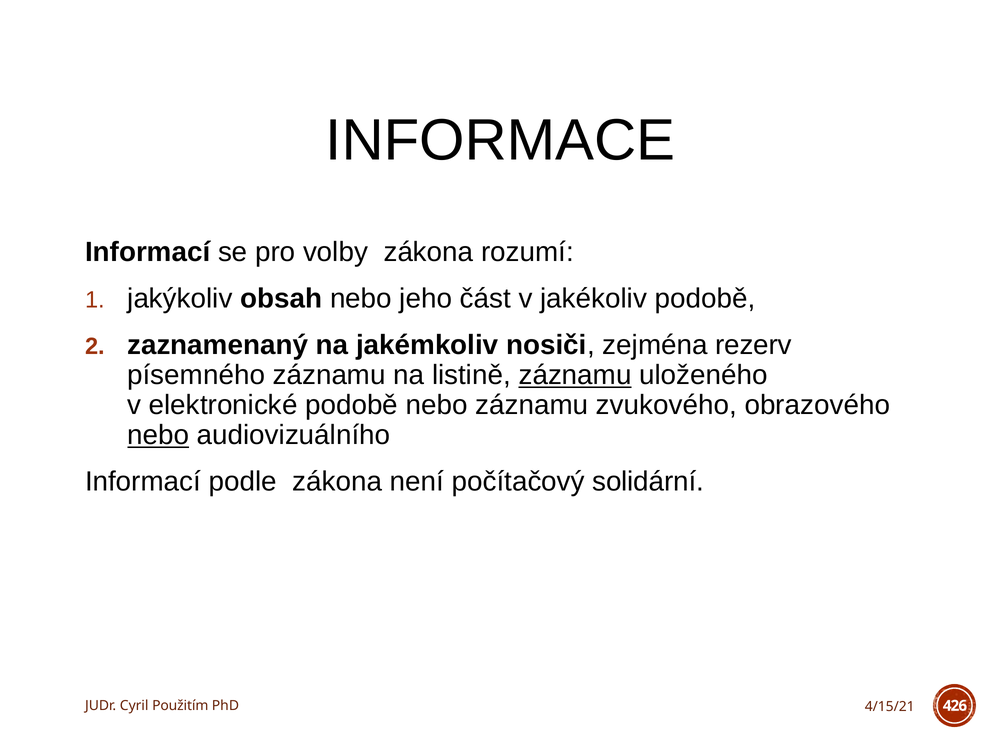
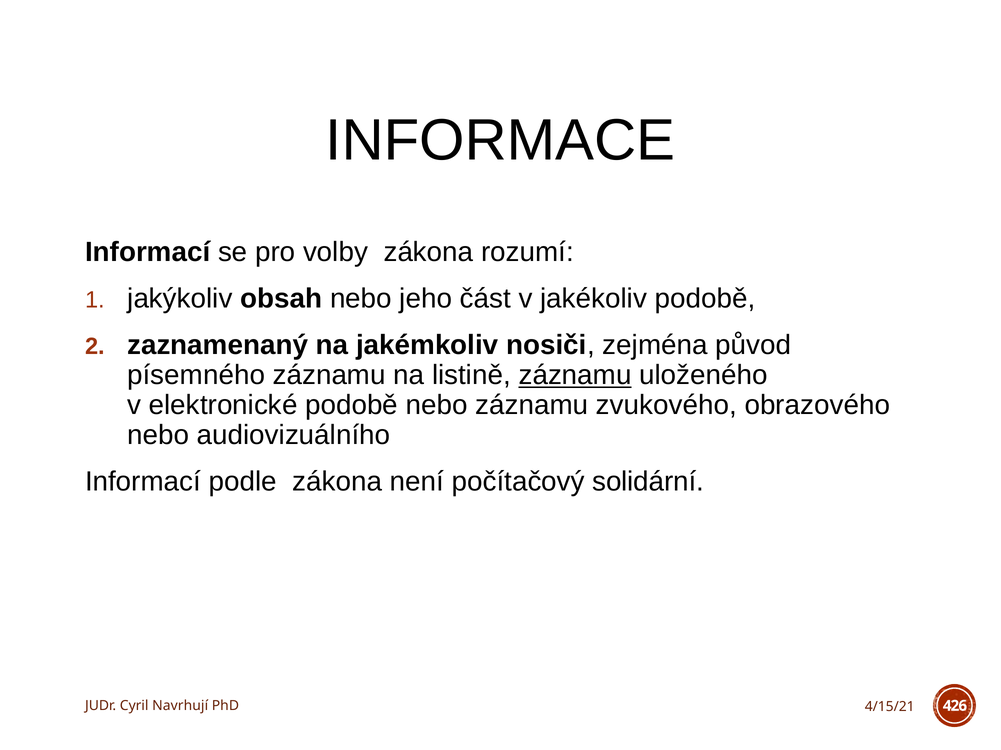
rezerv: rezerv -> původ (753, 346)
nebo underline: present -> none (158, 436)
Použitím: Použitím -> Navrhují (180, 707)
